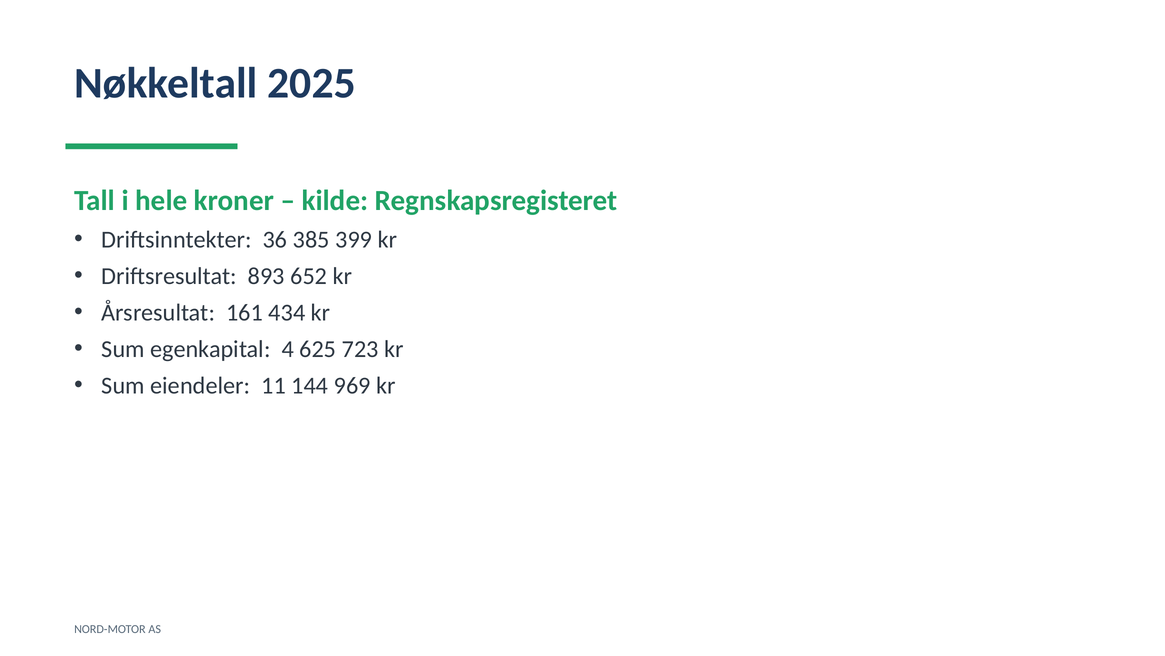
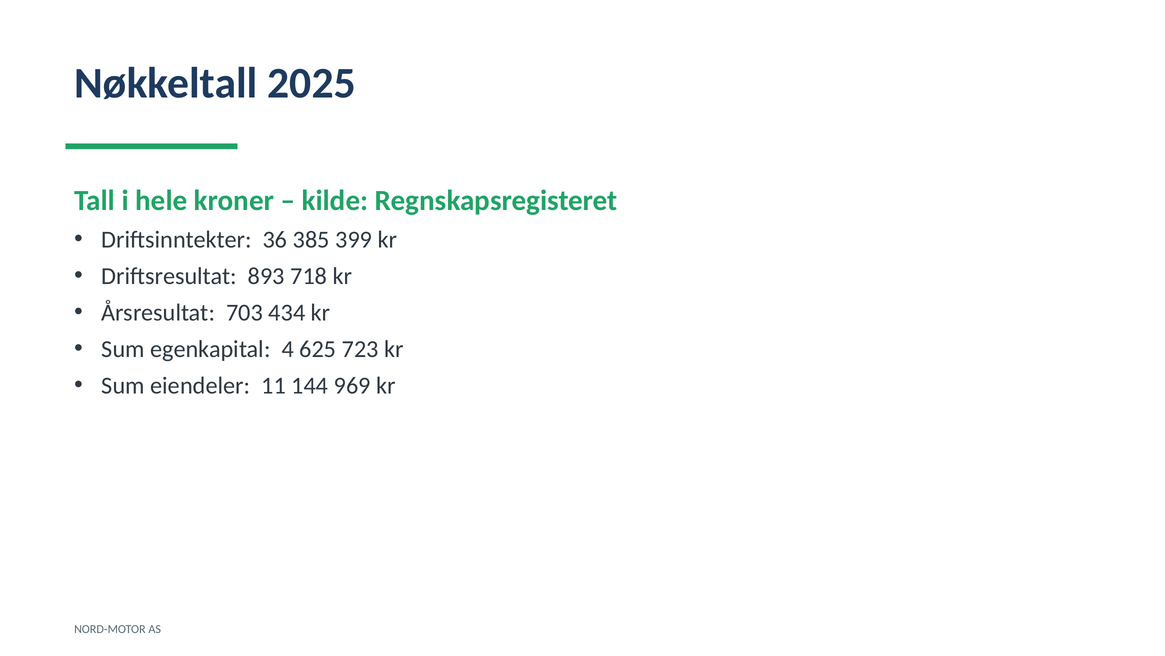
652: 652 -> 718 (309, 276)
161: 161 -> 703 (244, 312)
